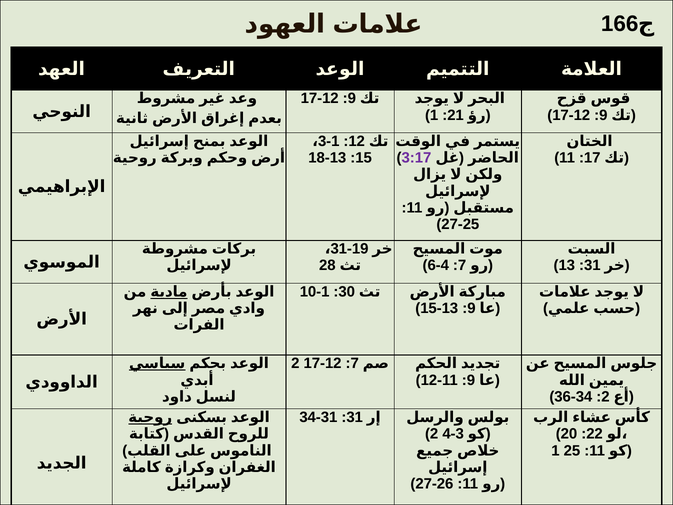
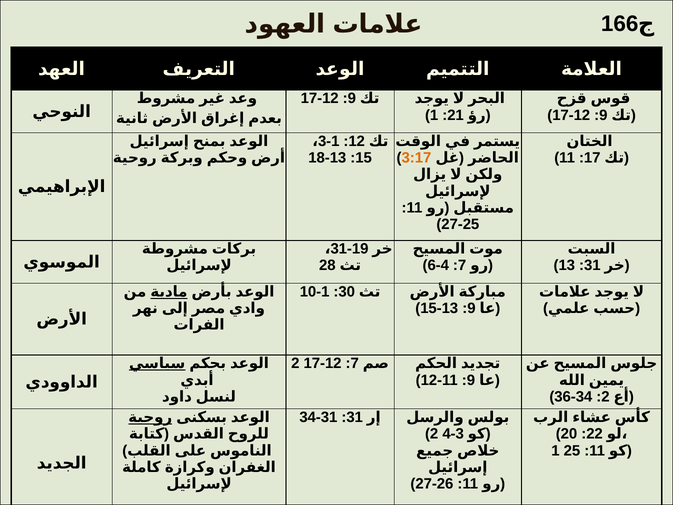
3:17 colour: purple -> orange (416, 158)
